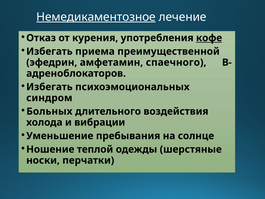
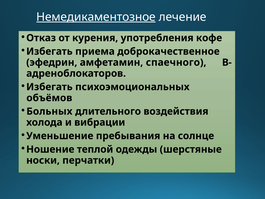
кофе underline: present -> none (209, 38)
преимущественной: преимущественной -> доброкачественное (168, 51)
синдром: синдром -> объёмов (49, 98)
